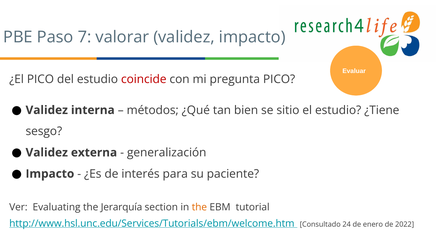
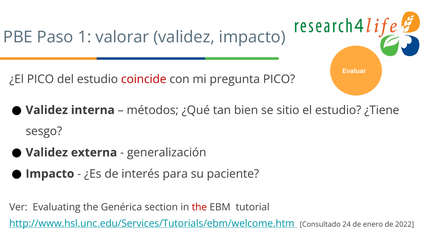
7: 7 -> 1 (84, 37)
Jerarquía: Jerarquía -> Genérica (121, 207)
the colour: orange -> red (199, 207)
